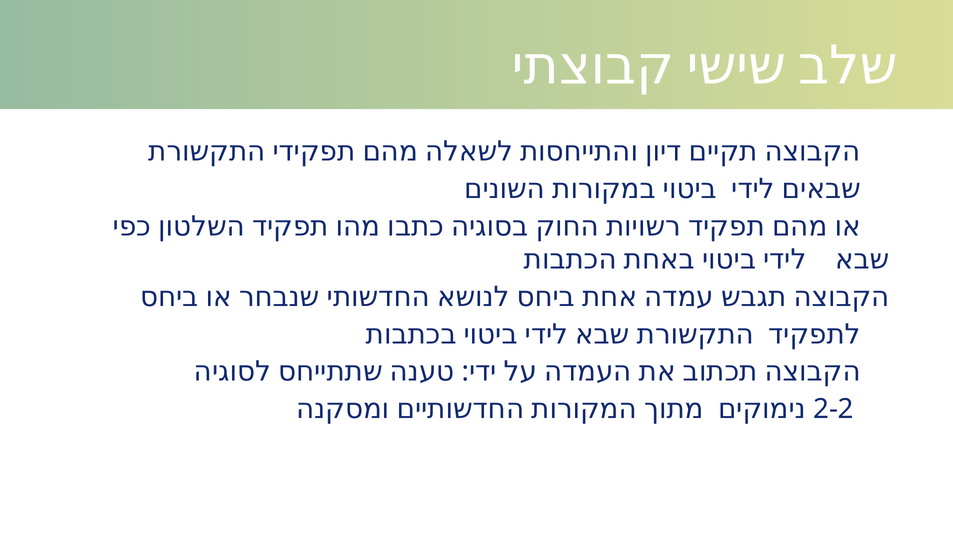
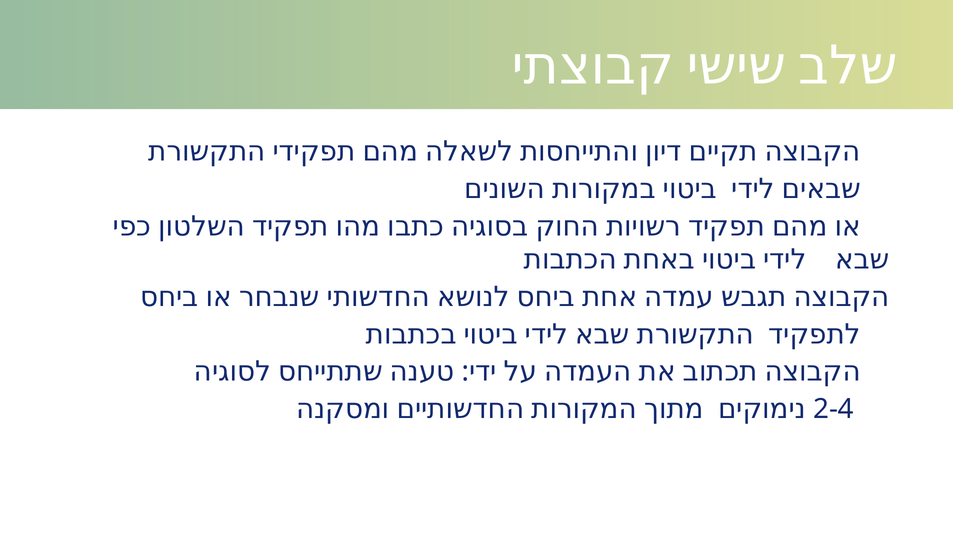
2-2: 2-2 -> 2-4 (834, 409)
